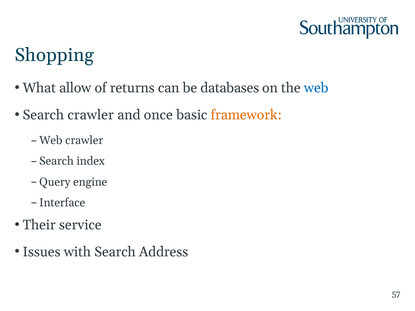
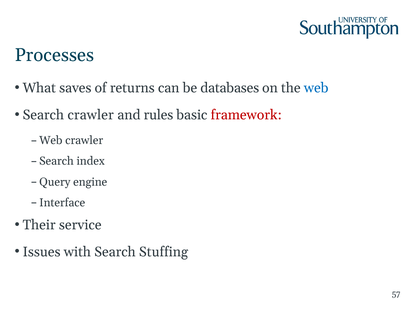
Shopping: Shopping -> Processes (54, 55)
allow: allow -> saves (75, 88)
once: once -> rules (158, 115)
framework colour: orange -> red (246, 115)
Address: Address -> Stuffing (164, 252)
